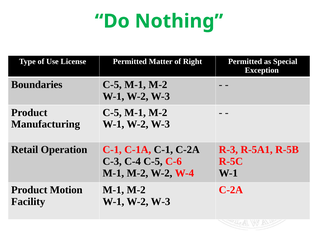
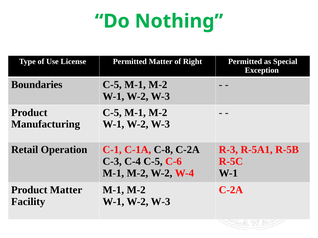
C-1A C-1: C-1 -> C-8 (163, 150)
Product Motion: Motion -> Matter (66, 190)
